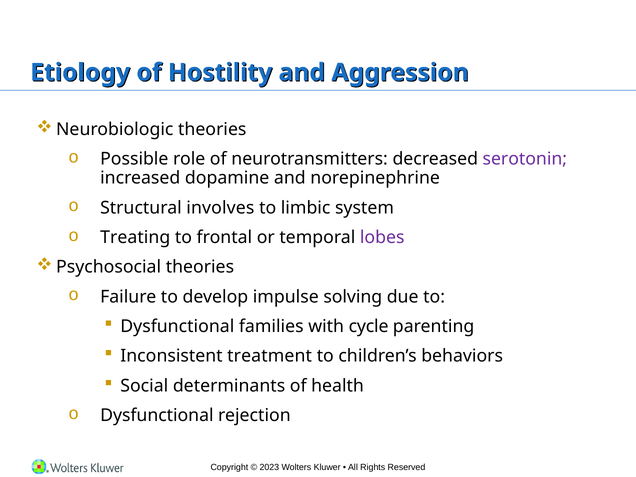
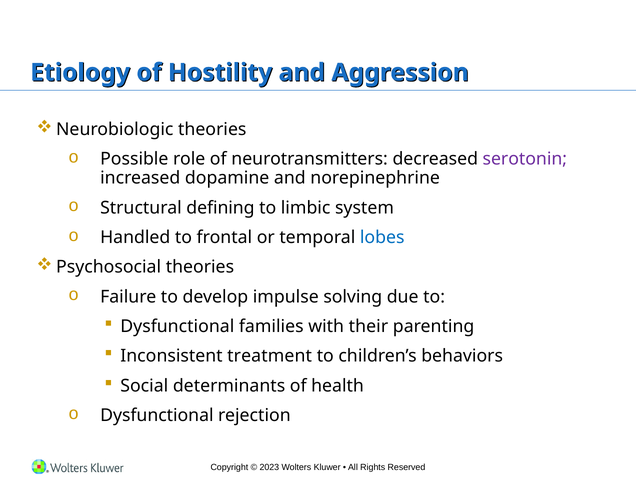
involves: involves -> defining (220, 208)
Treating: Treating -> Handled (135, 237)
lobes colour: purple -> blue (382, 237)
cycle: cycle -> their (368, 326)
